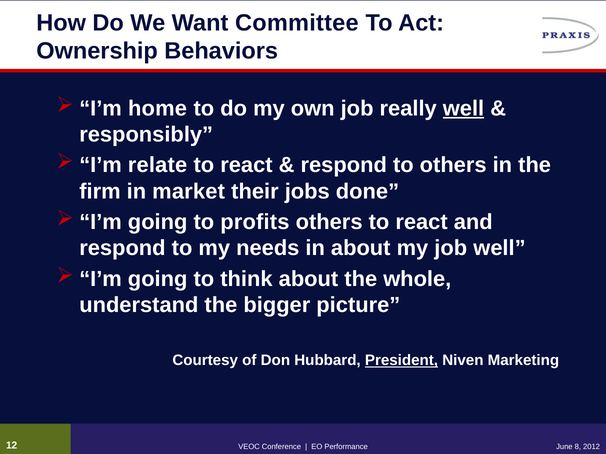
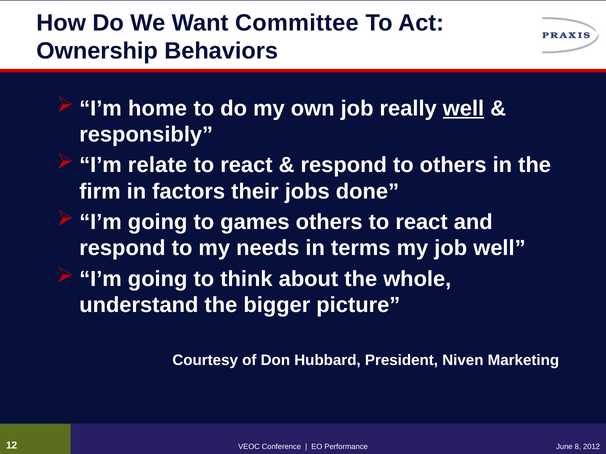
market: market -> factors (189, 192)
profits: profits -> games (255, 222)
in about: about -> terms (361, 249)
President underline: present -> none (401, 361)
